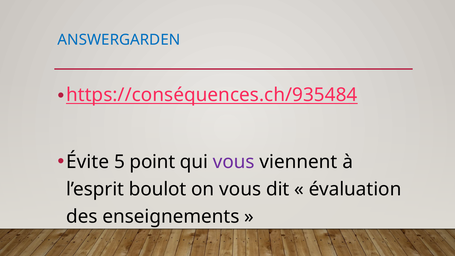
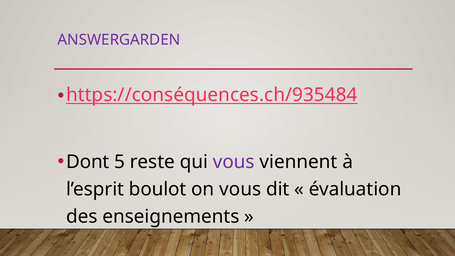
ANSWERGARDEN colour: blue -> purple (119, 40)
Évite: Évite -> Dont (88, 162)
point: point -> reste (152, 162)
